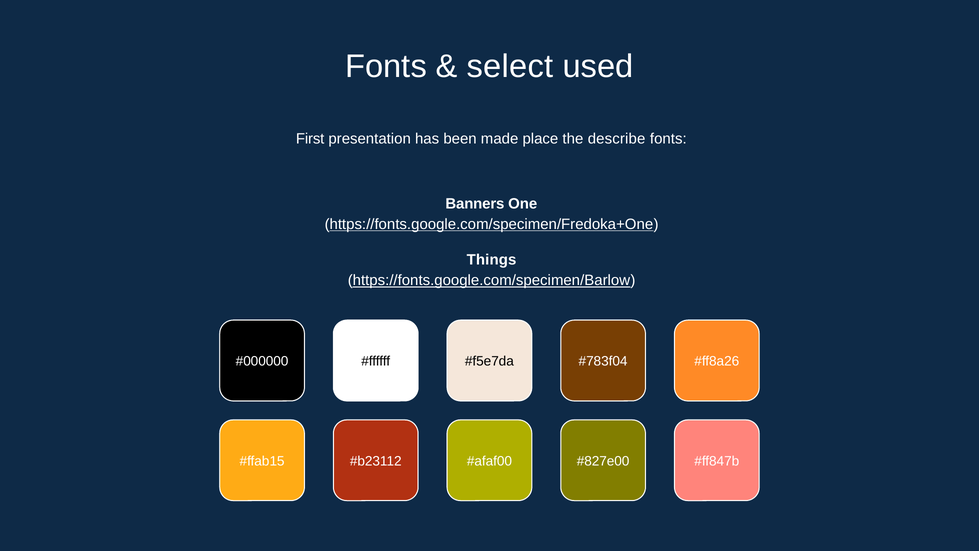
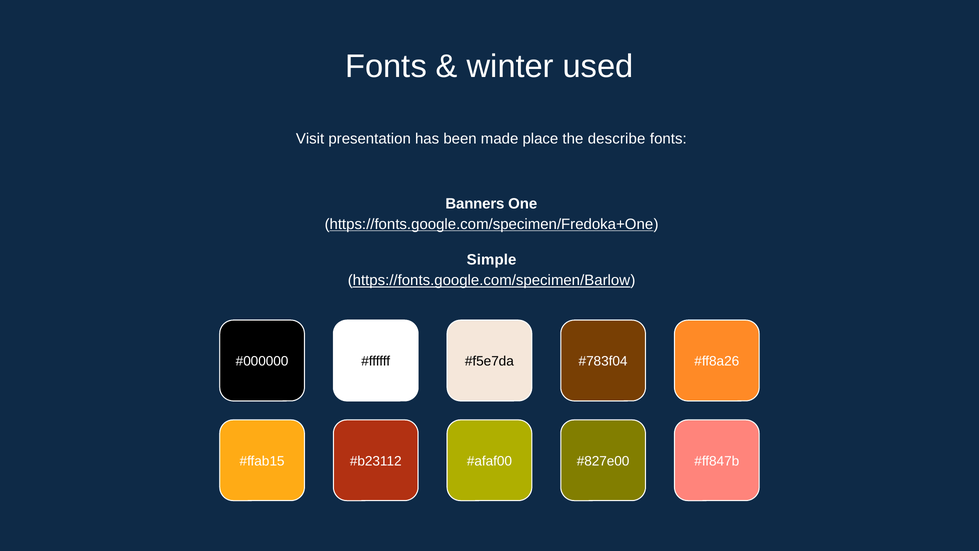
select: select -> winter (510, 66)
First: First -> Visit (310, 139)
Things: Things -> Simple (492, 260)
